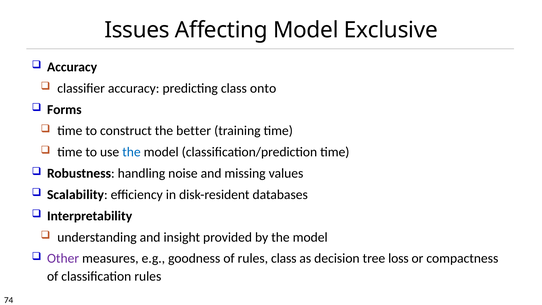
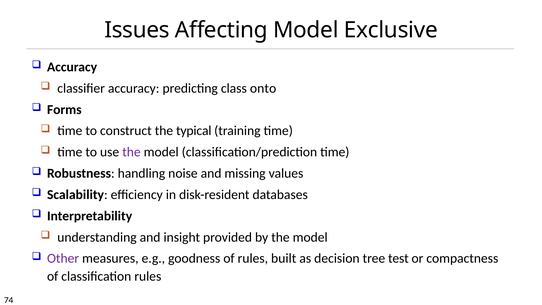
better: better -> typical (194, 131)
the colour: blue -> purple (131, 152)
rules class: class -> built (284, 258)
loss: loss -> test (398, 258)
